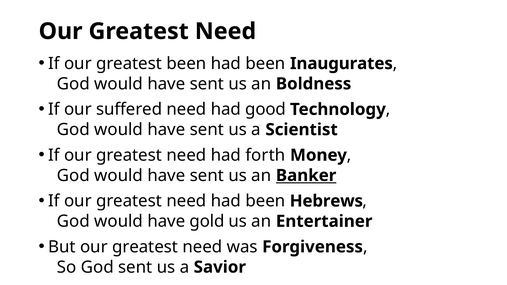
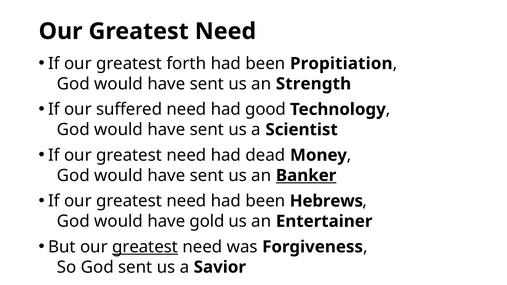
greatest been: been -> forth (186, 64)
Inaugurates: Inaugurates -> Propitiation (341, 64)
Boldness: Boldness -> Strength (313, 84)
forth: forth -> dead (265, 155)
greatest underline: none -> present (145, 247)
